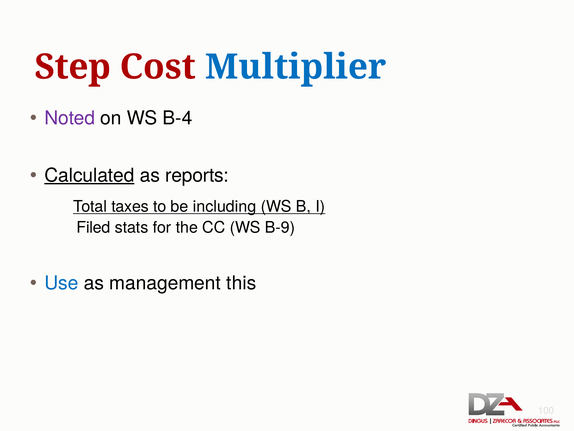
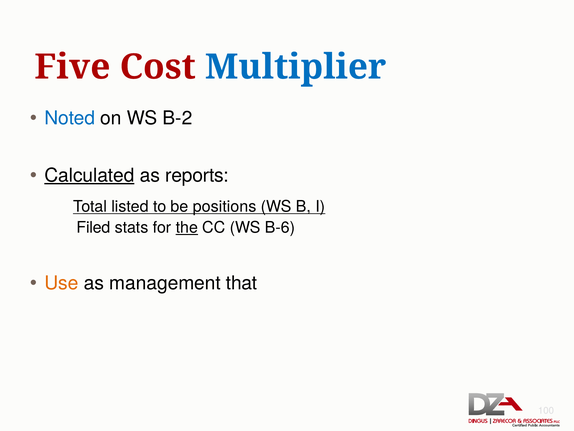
Step: Step -> Five (72, 67)
Noted colour: purple -> blue (70, 118)
B-4: B-4 -> B-2 (177, 118)
taxes: taxes -> listed (130, 206)
including: including -> positions (225, 206)
the underline: none -> present (187, 227)
B-9: B-9 -> B-6 (280, 227)
Use colour: blue -> orange (61, 283)
this: this -> that (242, 283)
